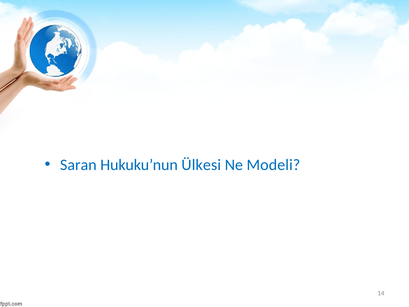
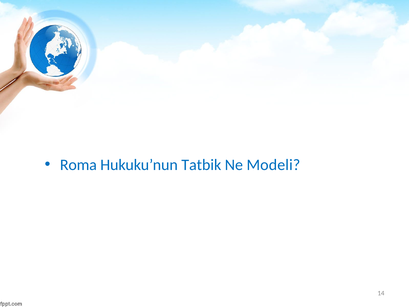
Saran: Saran -> Roma (78, 165)
Ülkesi: Ülkesi -> Tatbik (201, 165)
